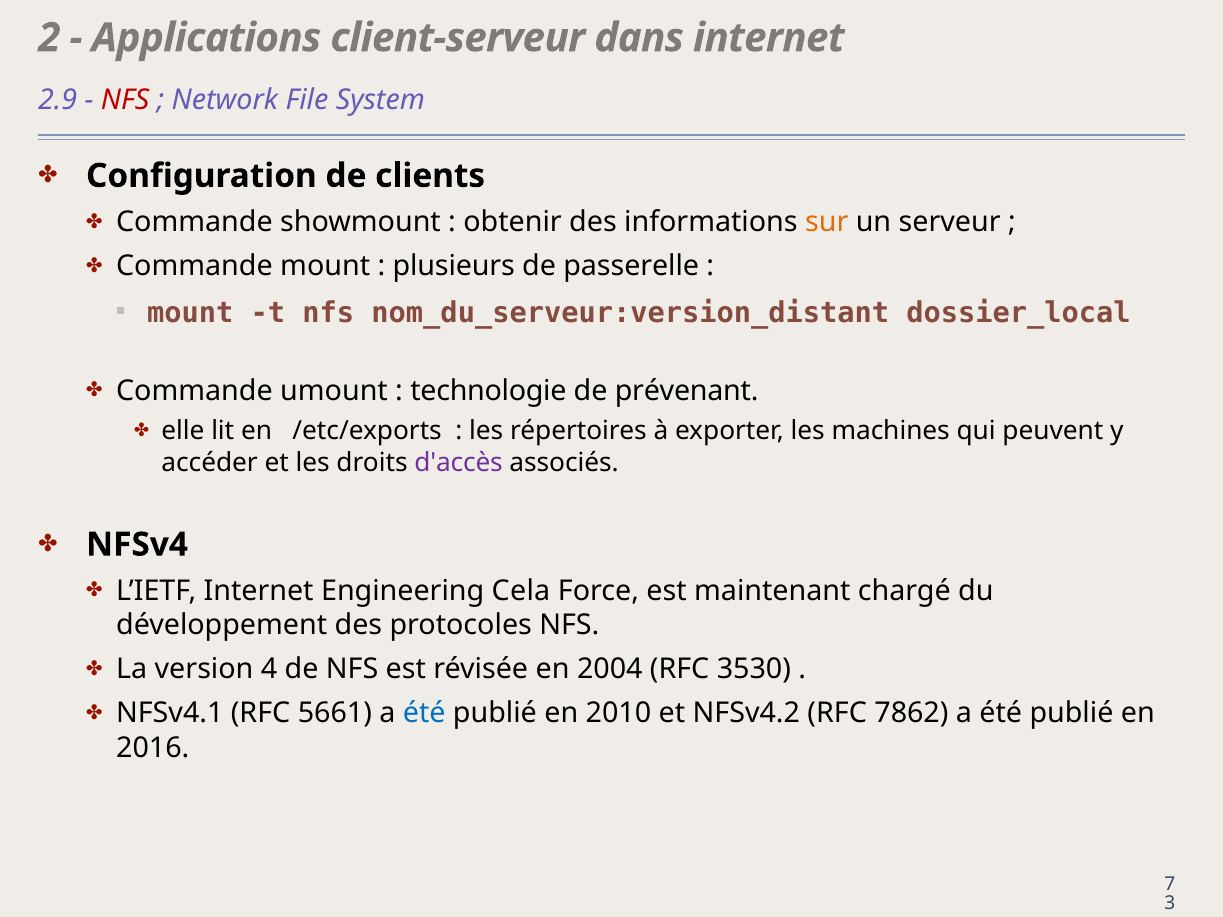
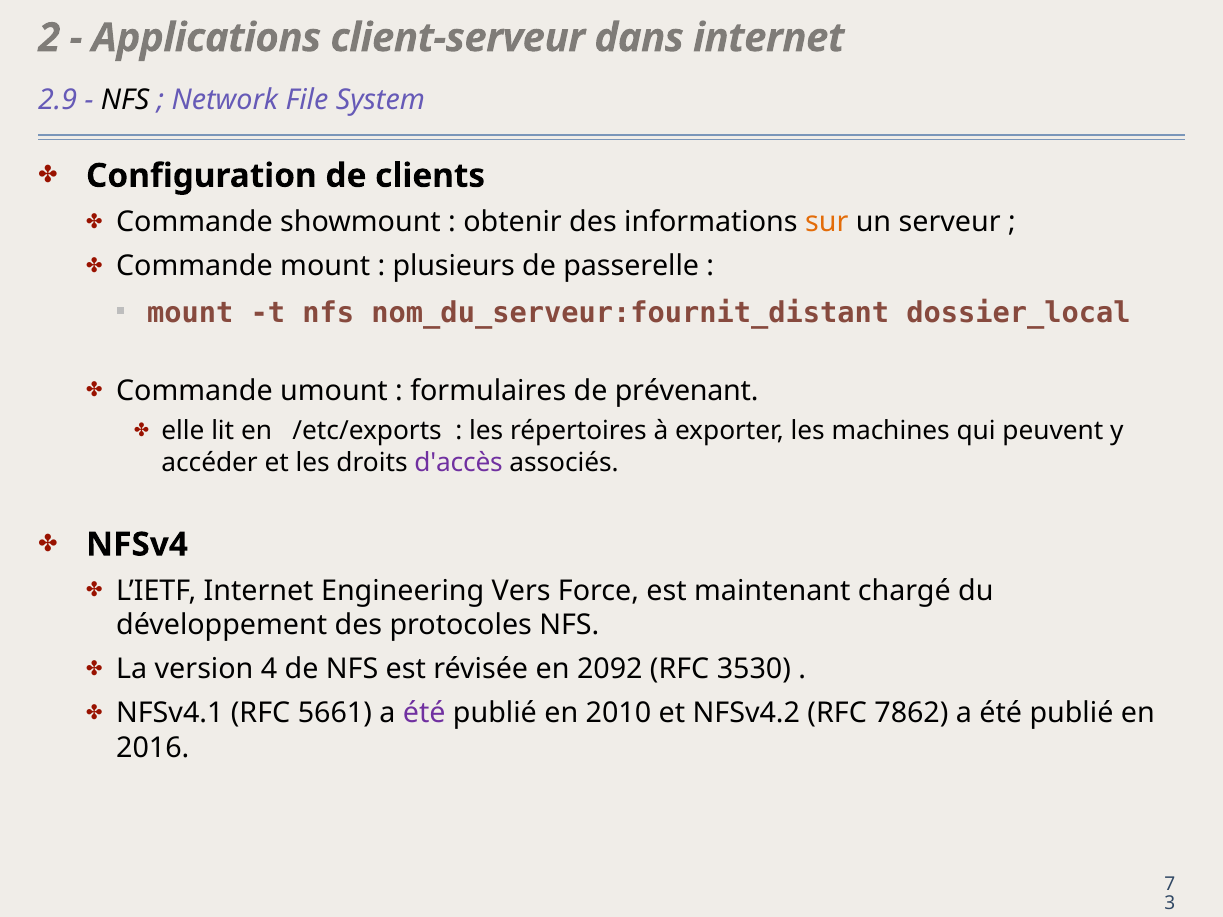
NFS colour: red -> black (125, 100)
nom_du_serveur:version_distant: nom_du_serveur:version_distant -> nom_du_serveur:fournit_distant (630, 313)
technologie: technologie -> formulaires (488, 391)
Cela: Cela -> Vers (521, 591)
2004: 2004 -> 2092 (610, 670)
été colour: blue -> purple (424, 713)
